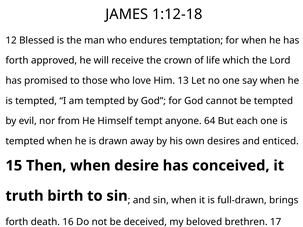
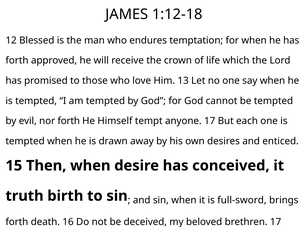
nor from: from -> forth (69, 121)
anyone 64: 64 -> 17 (210, 121)
full-drawn: full-drawn -> full-sword (242, 200)
